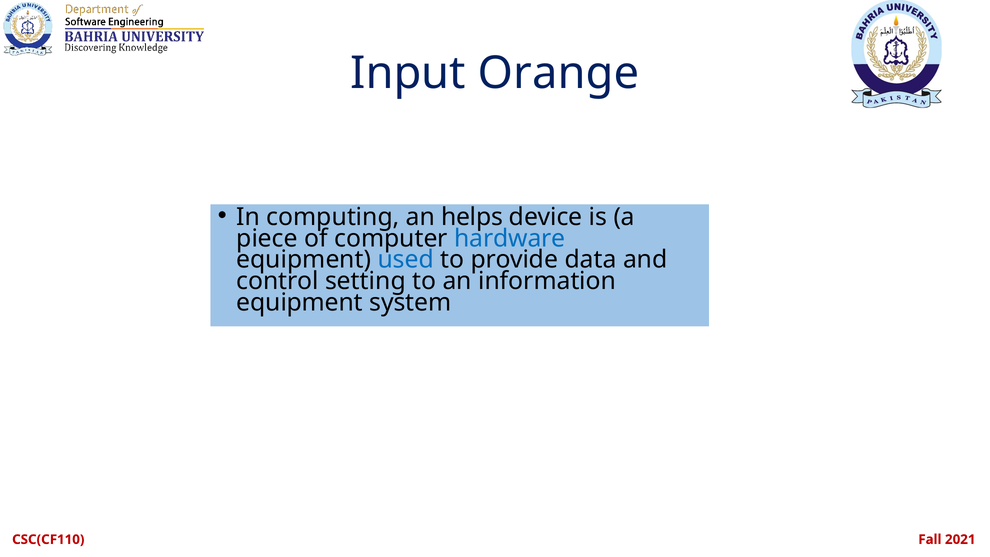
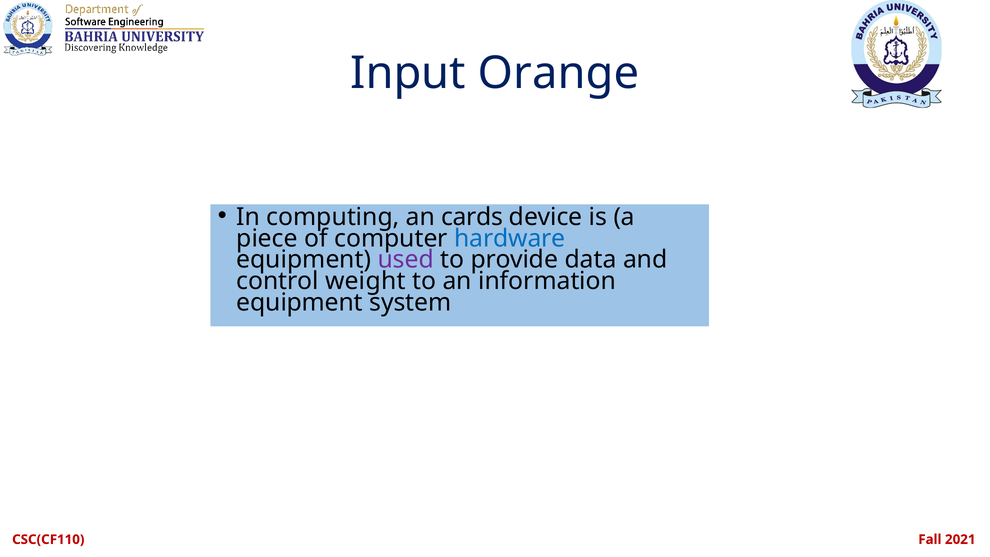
helps: helps -> cards (472, 217)
used colour: blue -> purple (406, 260)
setting: setting -> weight (365, 281)
